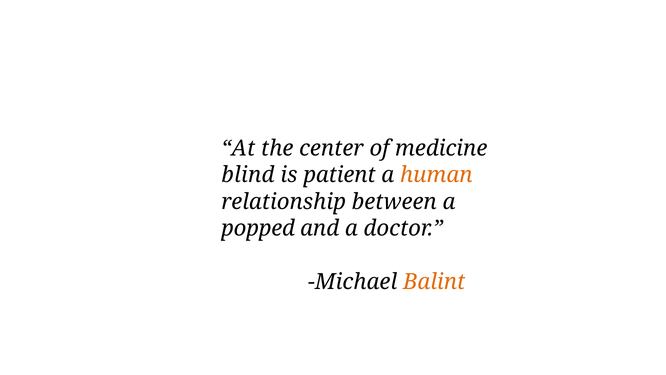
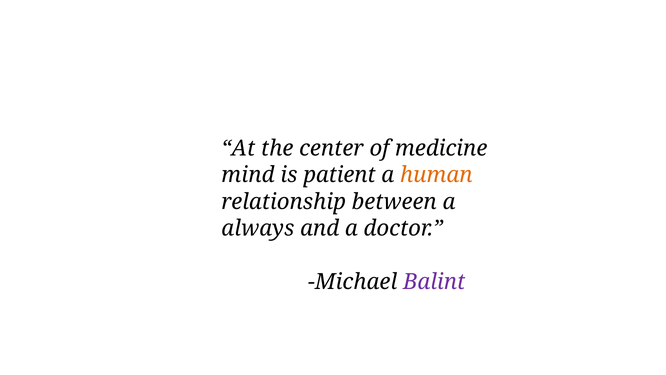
blind: blind -> mind (248, 175)
popped: popped -> always (258, 228)
Balint colour: orange -> purple (434, 282)
